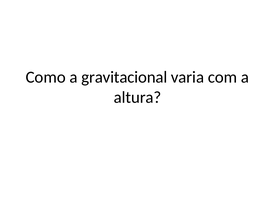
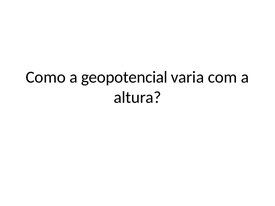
gravitacional: gravitacional -> geopotencial (124, 77)
